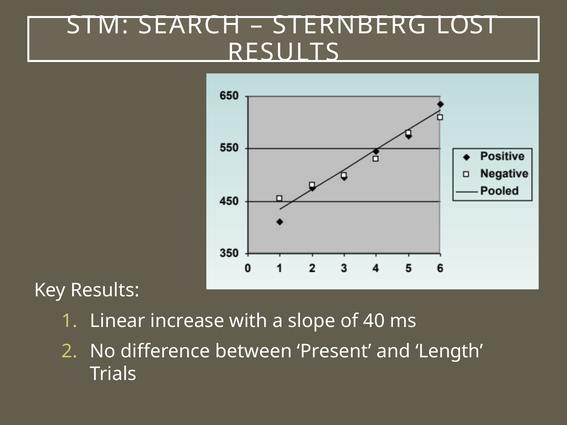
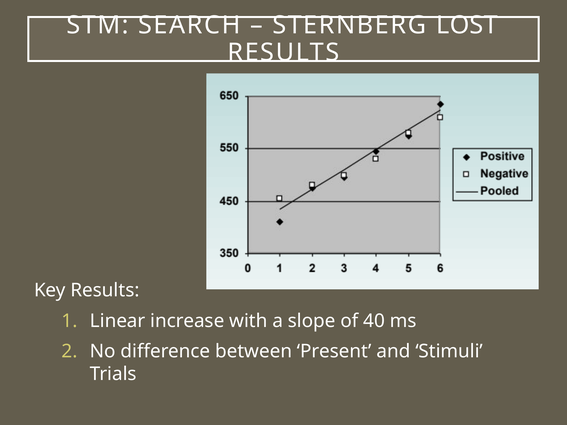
Length: Length -> Stimuli (449, 352)
